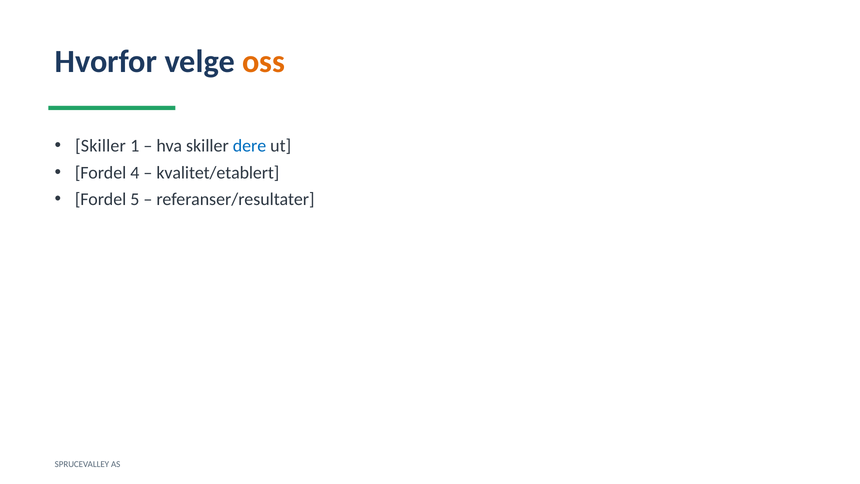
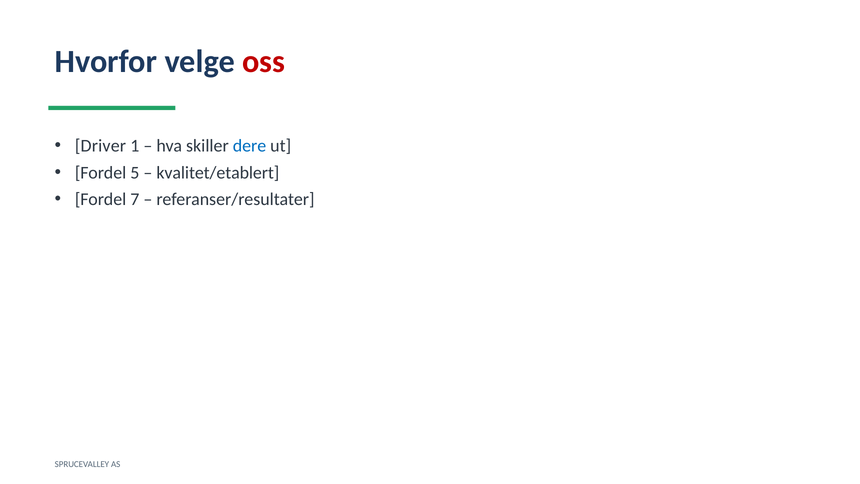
oss colour: orange -> red (264, 61)
Skiller: Skiller -> Driver (100, 146)
4: 4 -> 5 (135, 173)
5: 5 -> 7 (135, 199)
